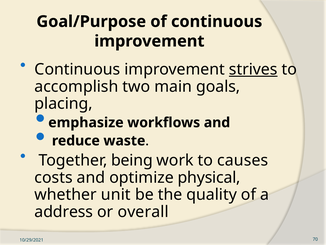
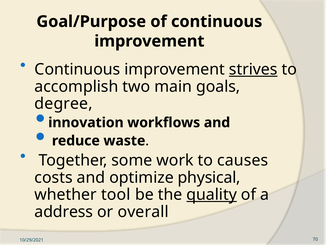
placing: placing -> degree (64, 104)
emphasize: emphasize -> innovation (86, 122)
being: being -> some (132, 160)
unit: unit -> tool (116, 194)
quality underline: none -> present (212, 194)
